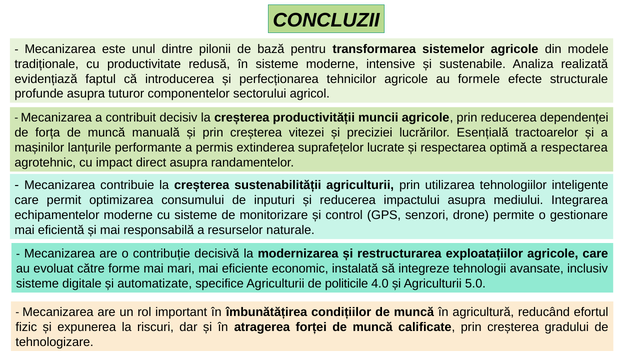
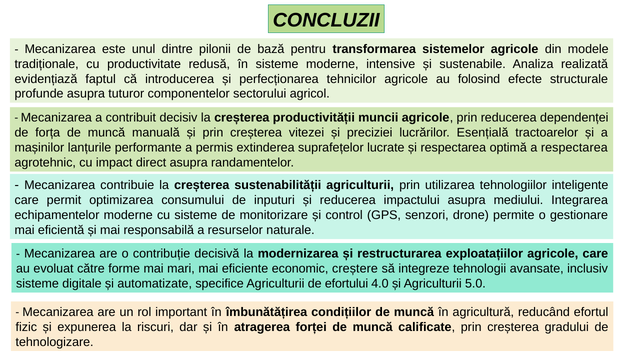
formele: formele -> folosind (479, 79)
instalată: instalată -> creștere (355, 269)
politicile: politicile -> efortului (347, 283)
